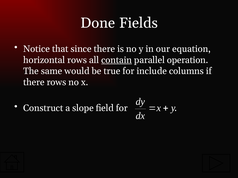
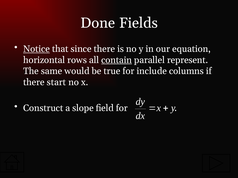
Notice underline: none -> present (37, 49)
operation: operation -> represent (188, 60)
there rows: rows -> start (56, 82)
